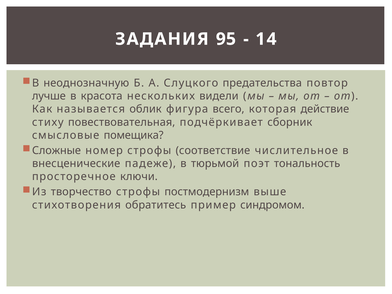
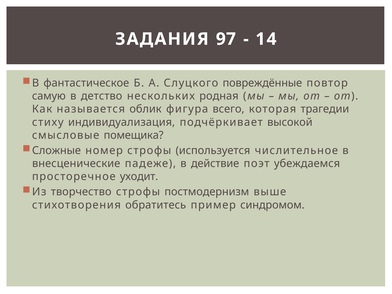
95: 95 -> 97 (226, 39)
неоднозначную: неоднозначную -> фантастическое (86, 83)
предательства: предательства -> повреждённые (262, 83)
лучше: лучше -> самую (49, 96)
красота: красота -> детство (102, 96)
видели: видели -> родная (219, 96)
действие: действие -> трагедии (325, 109)
повествовательная: повествовательная -> индивидуализация (122, 122)
сборник: сборник -> высокой (290, 122)
соответствие: соответствие -> используется (213, 150)
тюрьмой: тюрьмой -> действие (215, 164)
тональность: тональность -> убеждаемся (307, 164)
ключи: ключи -> уходит (139, 177)
